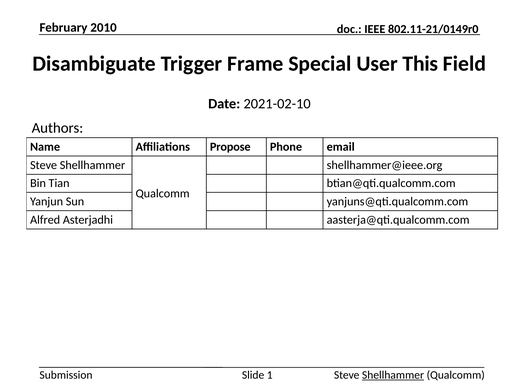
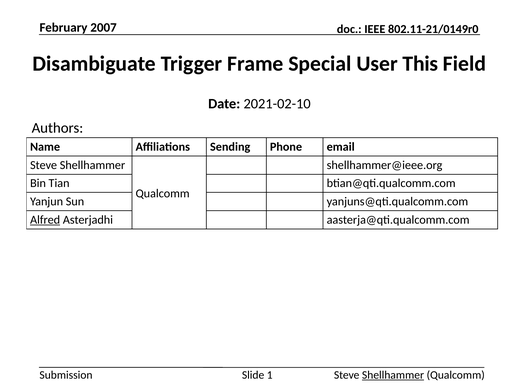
2010: 2010 -> 2007 (104, 28)
Propose: Propose -> Sending (230, 147)
Alfred underline: none -> present (45, 220)
